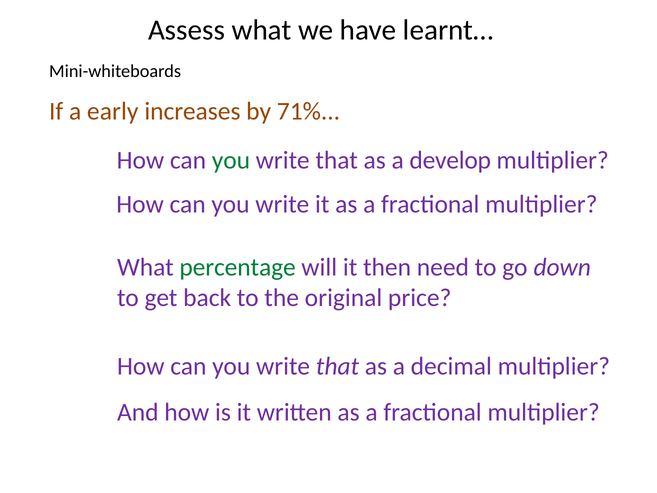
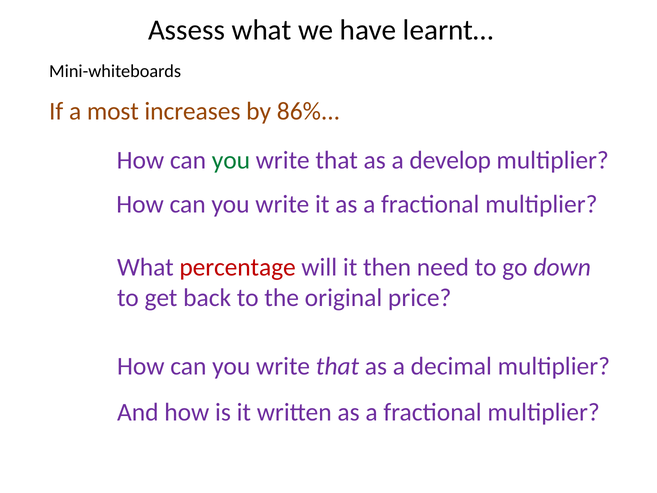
early: early -> most (113, 111)
71%: 71% -> 86% (309, 111)
percentage colour: green -> red (238, 267)
